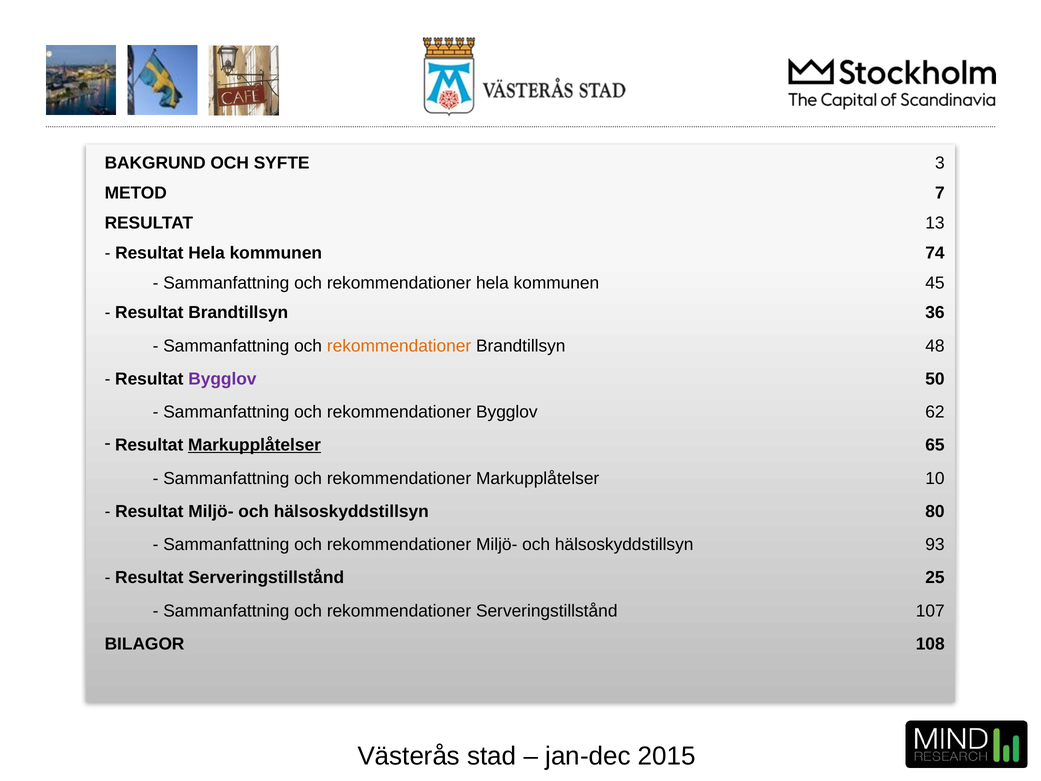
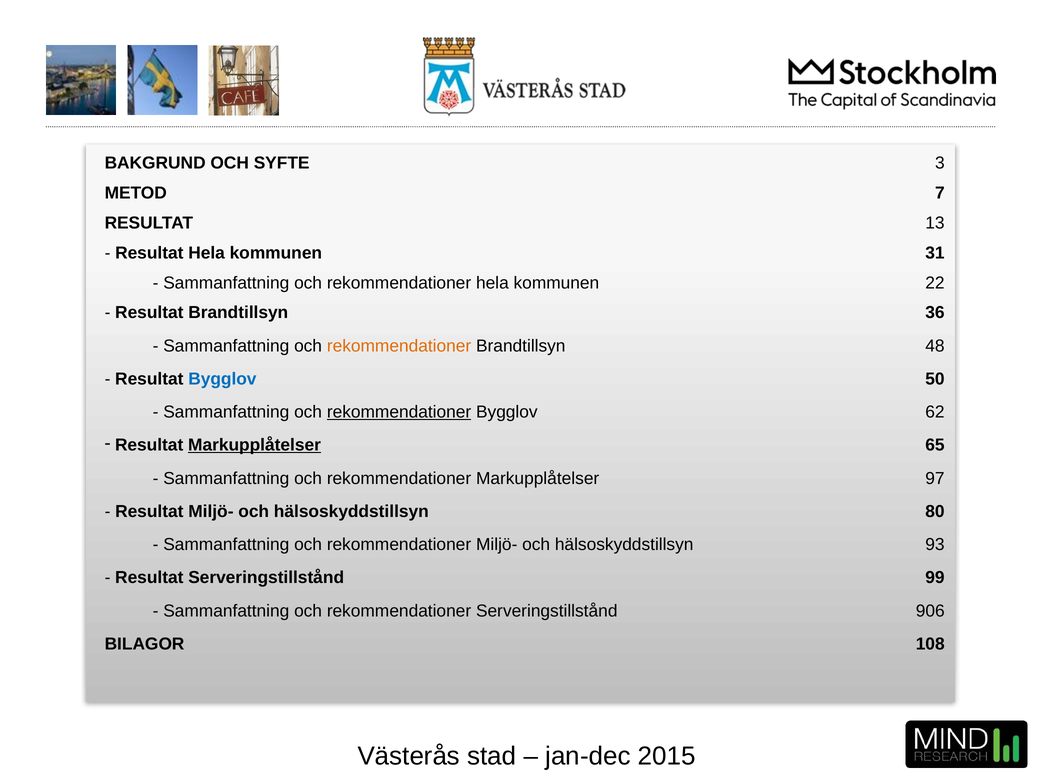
74: 74 -> 31 (935, 253)
45: 45 -> 22 (935, 283)
Bygglov colour: purple -> blue (222, 379)
rekommendationer underline: none -> present (399, 412)
10: 10 -> 97 (935, 478)
25: 25 -> 99 (935, 578)
107: 107 -> 906 (930, 611)
